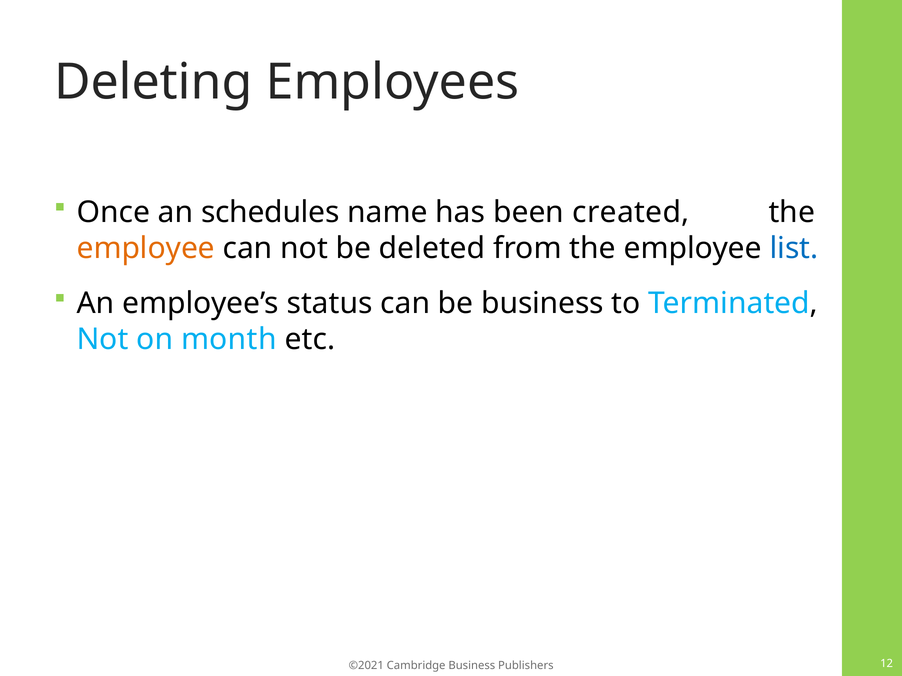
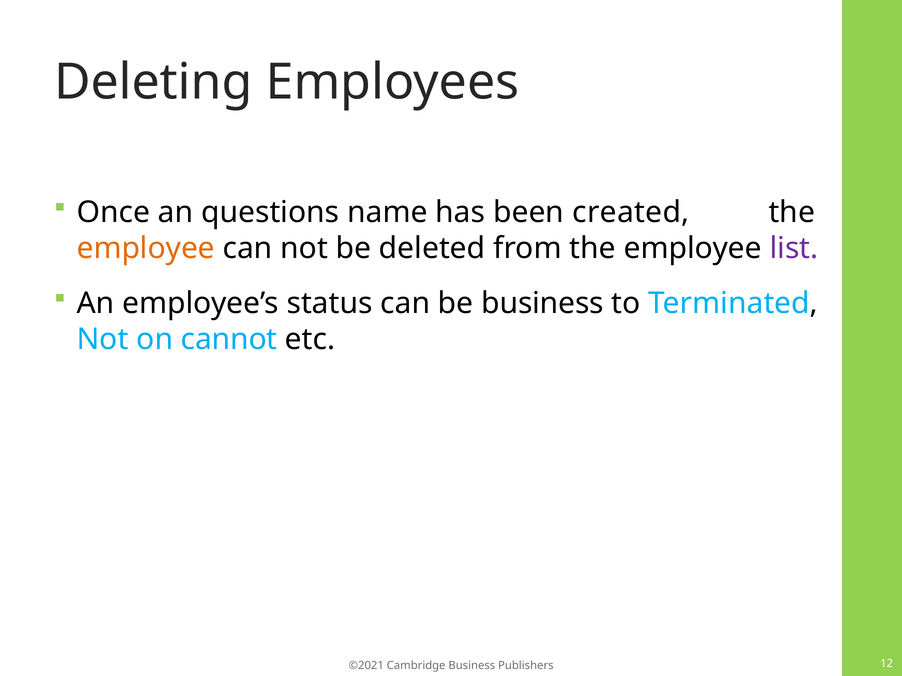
schedules: schedules -> questions (270, 213)
list colour: blue -> purple (794, 249)
month: month -> cannot (229, 340)
